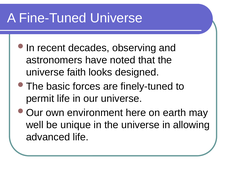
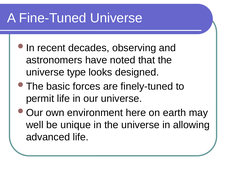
faith: faith -> type (76, 72)
